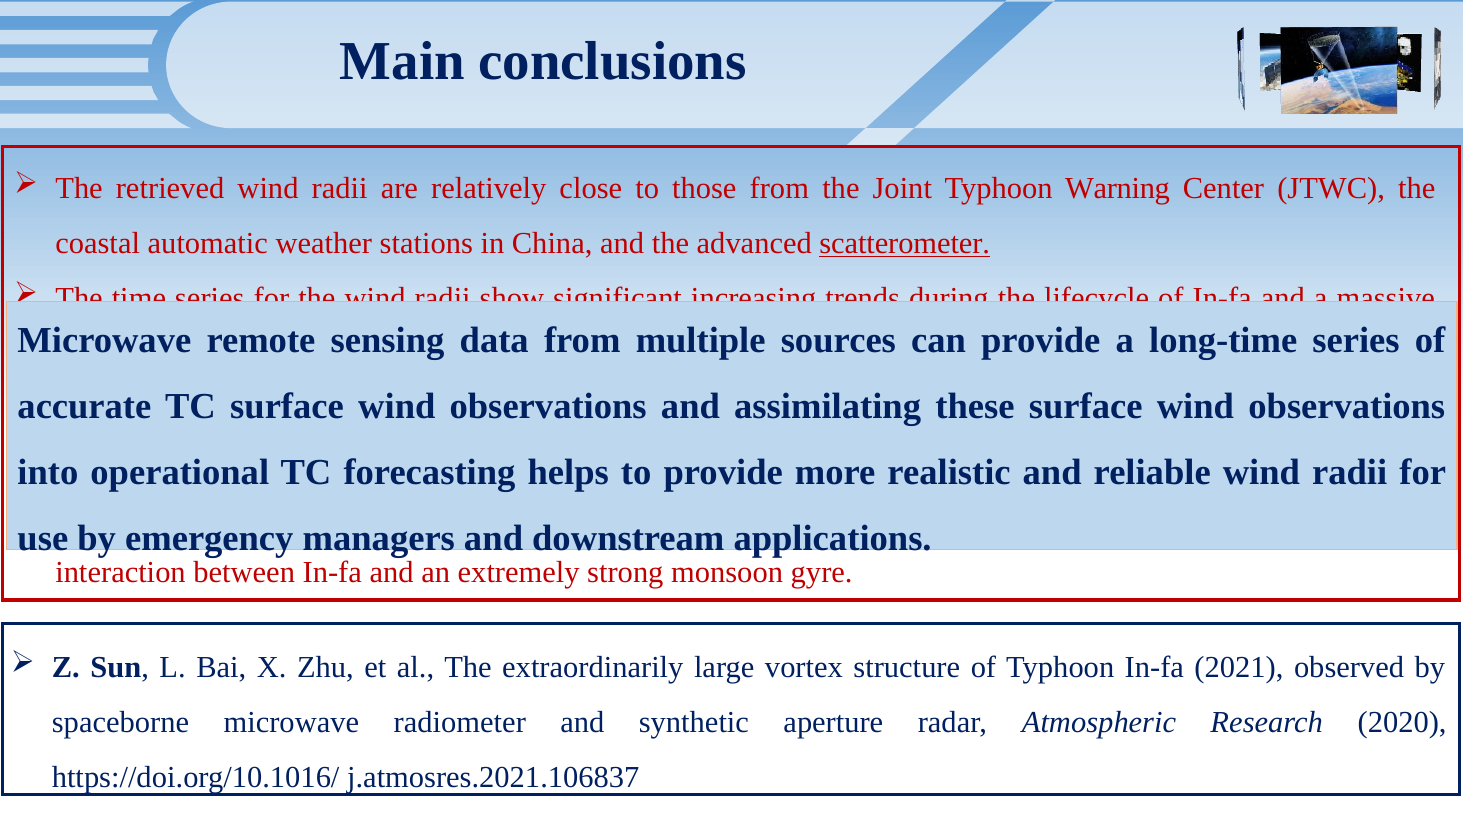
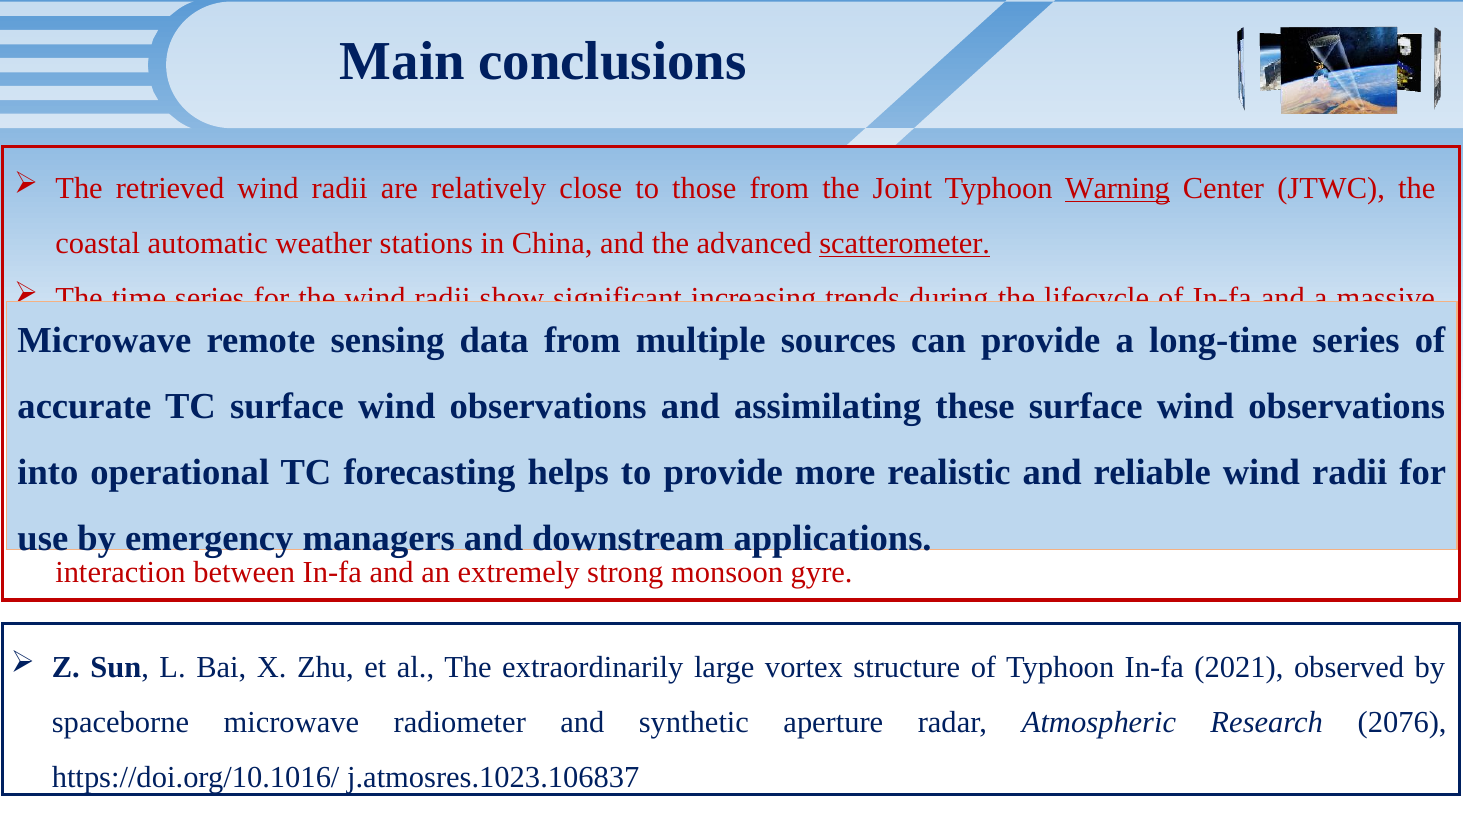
Warning underline: none -> present (1118, 188)
2020: 2020 -> 2076 (1402, 723)
j.atmosres.2021.106837: j.atmosres.2021.106837 -> j.atmosres.1023.106837 (493, 777)
